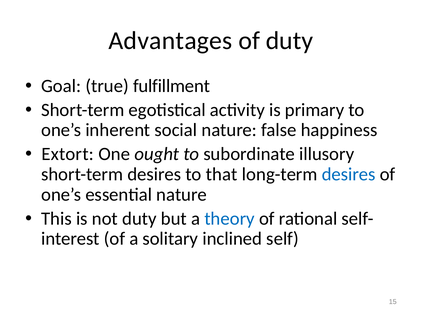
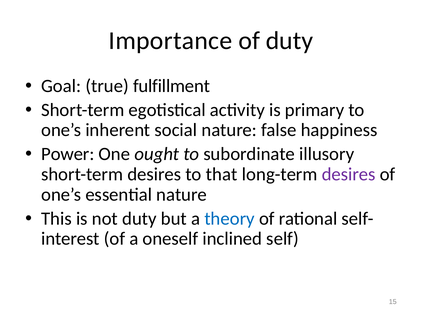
Advantages: Advantages -> Importance (170, 41)
Extort: Extort -> Power (68, 154)
desires colour: blue -> purple (349, 175)
solitary: solitary -> oneself (170, 239)
